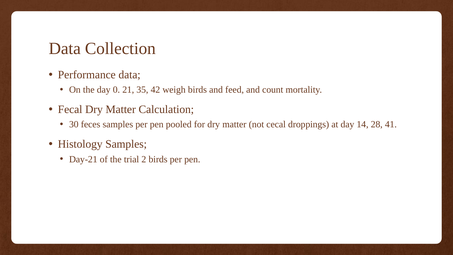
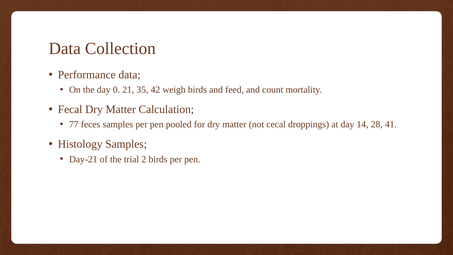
30: 30 -> 77 (74, 124)
